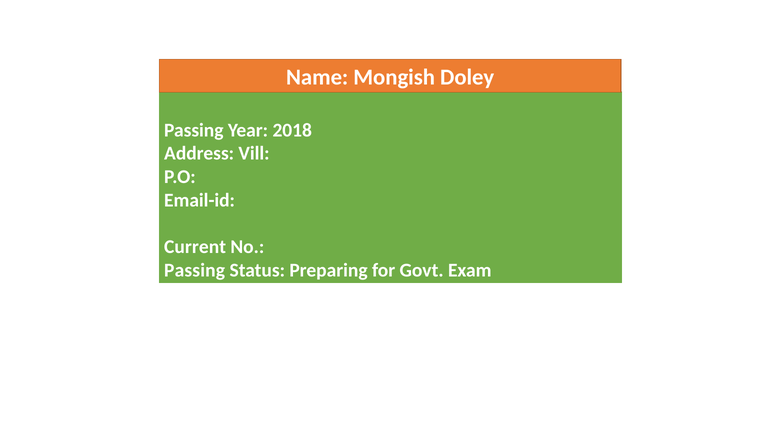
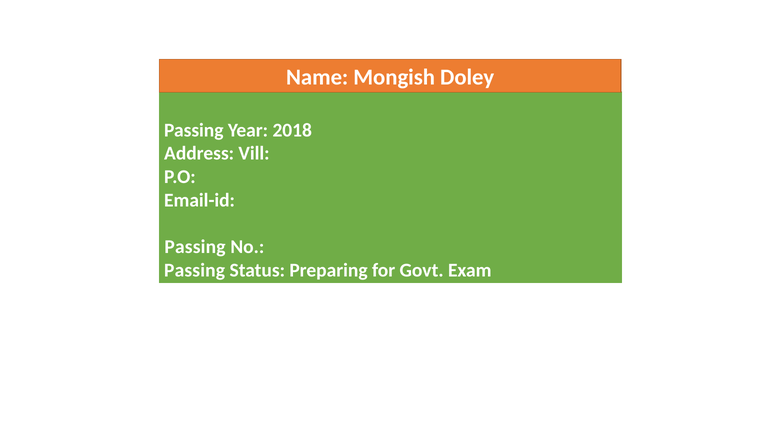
Current: Current -> Passing (195, 247)
